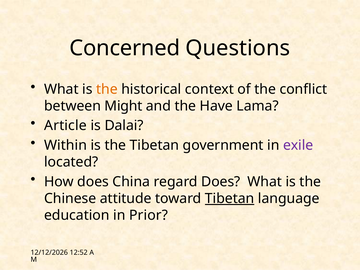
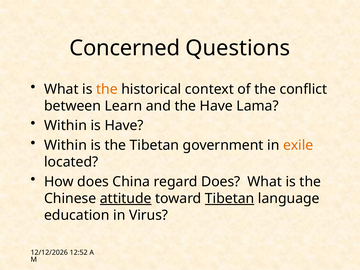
Might: Might -> Learn (123, 106)
Article: Article -> Within (66, 126)
is Dalai: Dalai -> Have (124, 126)
exile colour: purple -> orange (298, 145)
attitude underline: none -> present (126, 198)
Prior: Prior -> Virus (149, 215)
